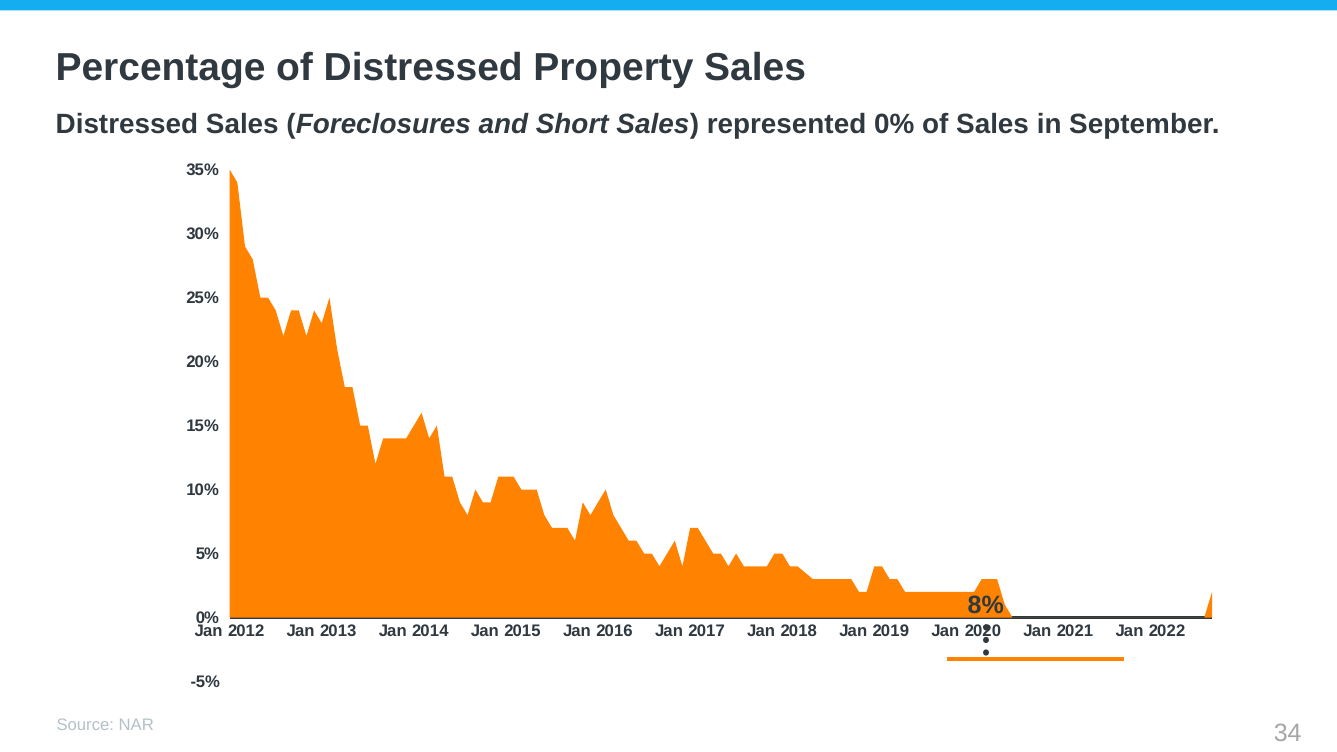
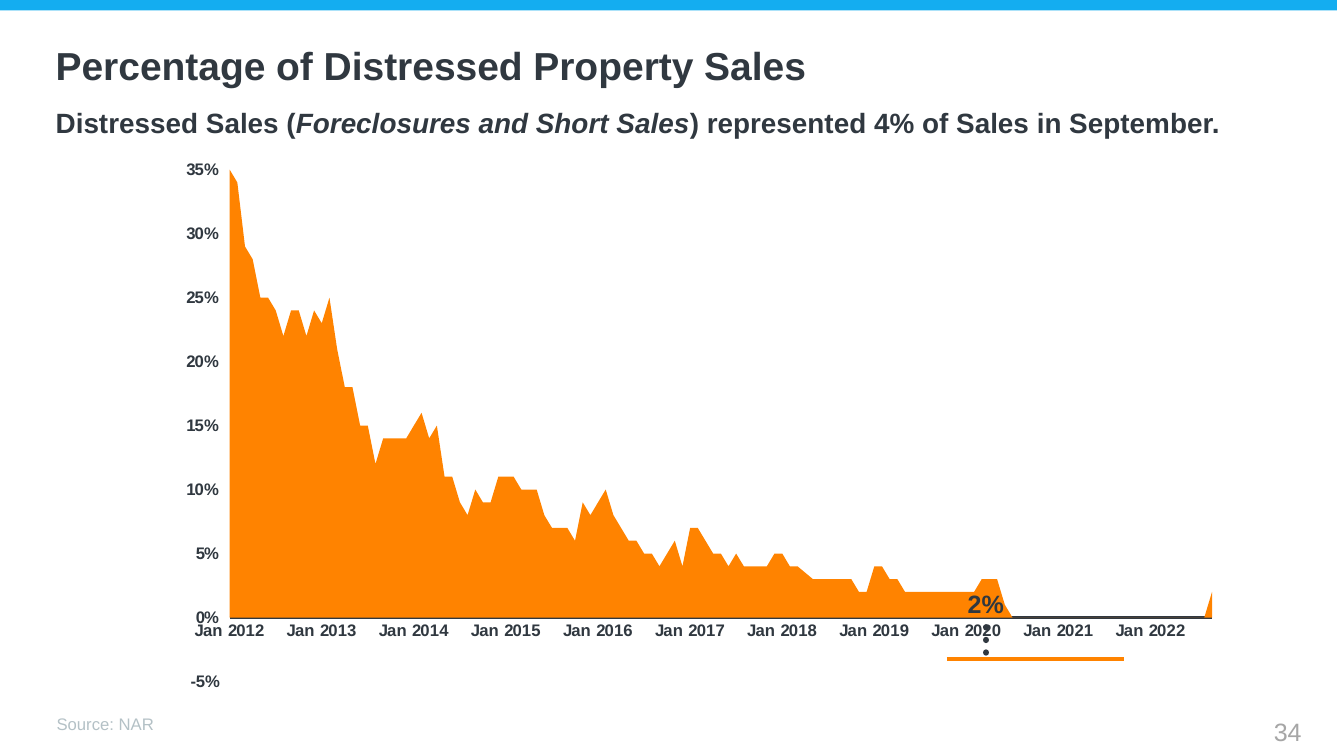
represented 0%: 0% -> 4% (894, 124)
8%: 8% -> 2% (986, 605)
